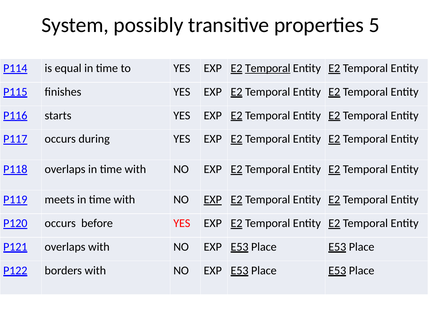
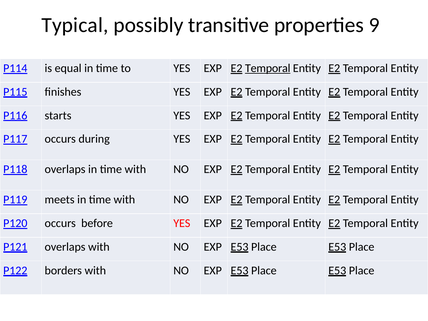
System: System -> Typical (75, 25)
5: 5 -> 9 (374, 25)
EXP underline: present -> none (213, 200)
